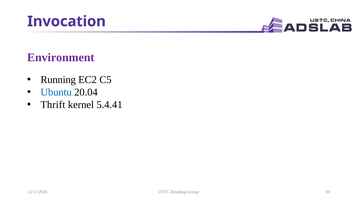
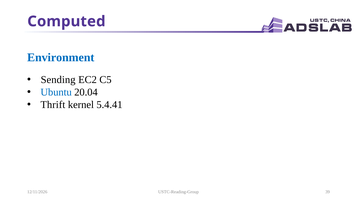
Invocation: Invocation -> Computed (66, 21)
Environment colour: purple -> blue (61, 57)
Running: Running -> Sending (58, 80)
